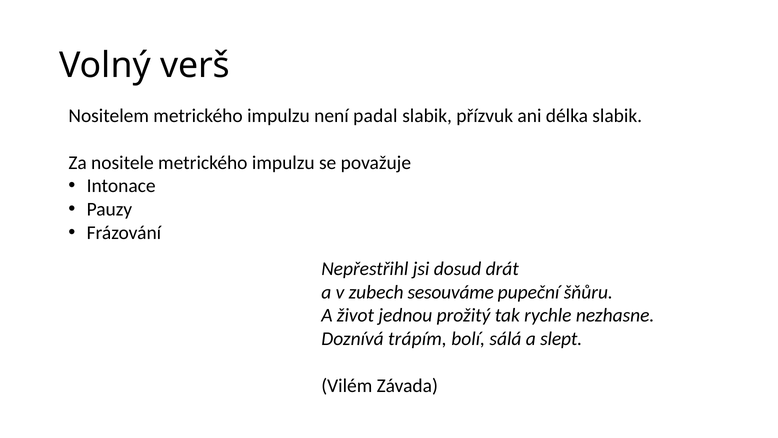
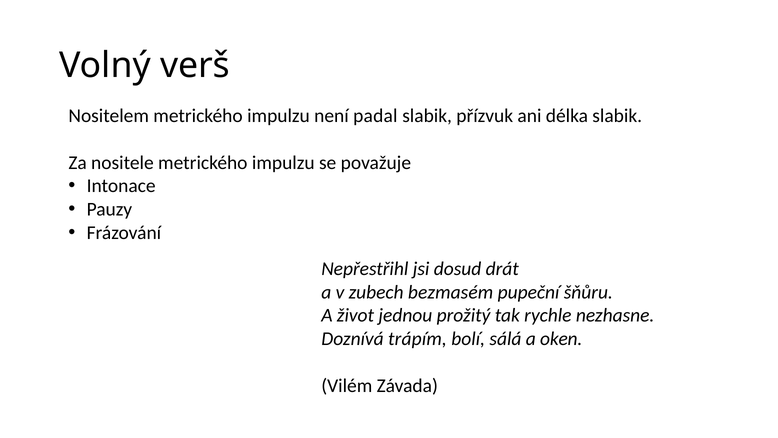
sesouváme: sesouváme -> bezmasém (451, 292)
slept: slept -> oken (561, 339)
